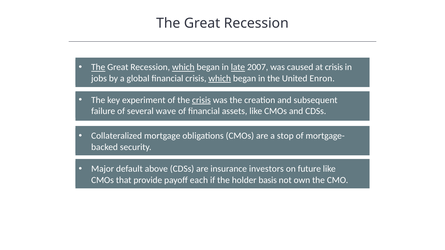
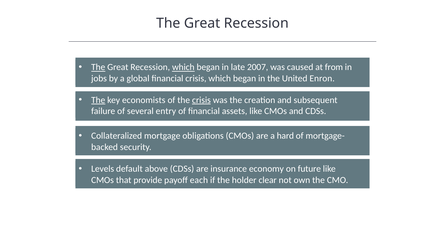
late underline: present -> none (238, 67)
at crisis: crisis -> from (334, 67)
which underline: present -> none (220, 78)
The underline: none -> present (98, 100)
experiment: experiment -> economists (144, 100)
wave: wave -> entry (166, 111)
stop: stop -> hard (285, 136)
Major: Major -> Levels (103, 169)
investors: investors -> economy (266, 169)
basis: basis -> clear (268, 180)
